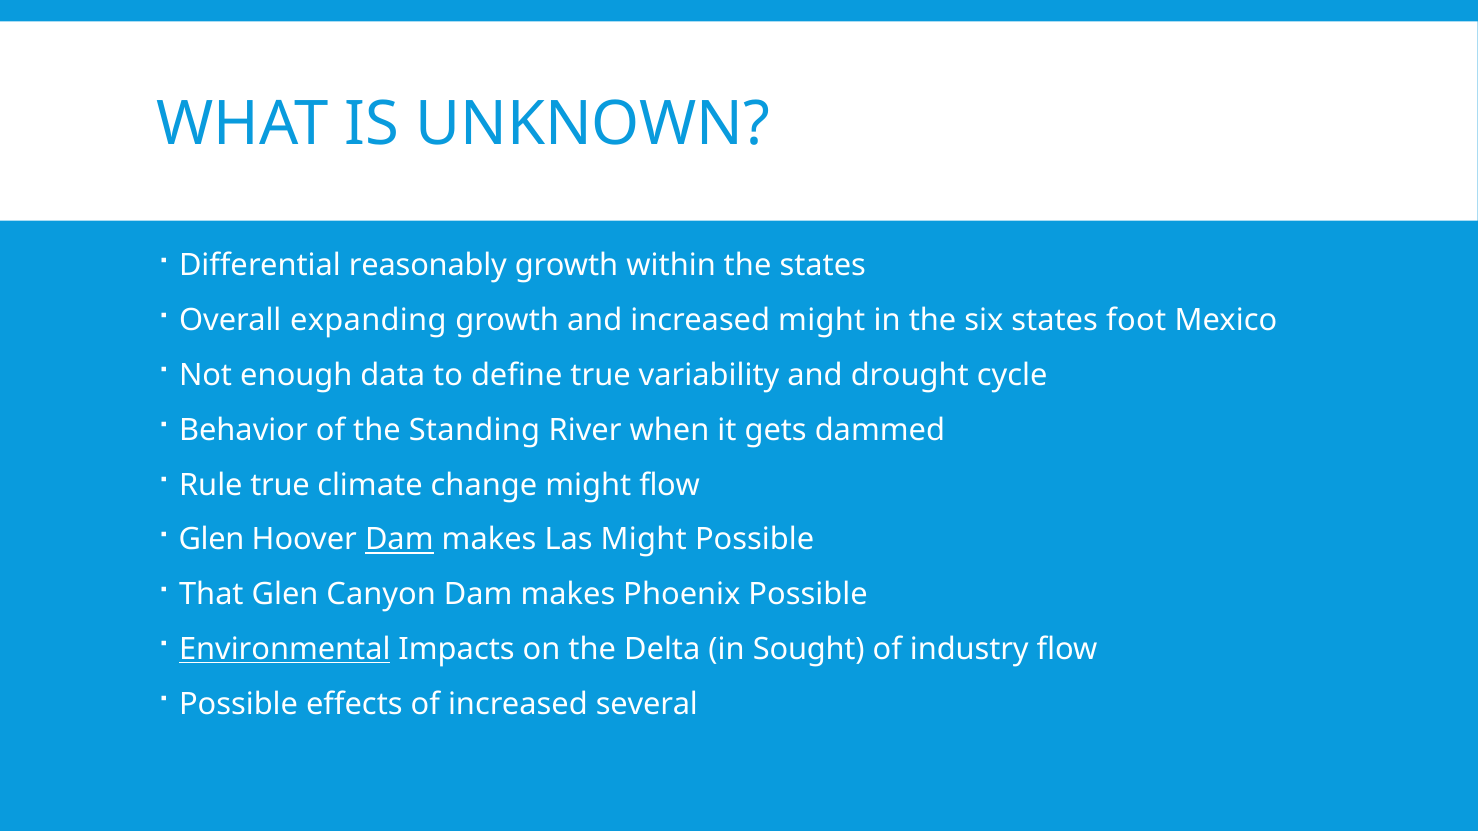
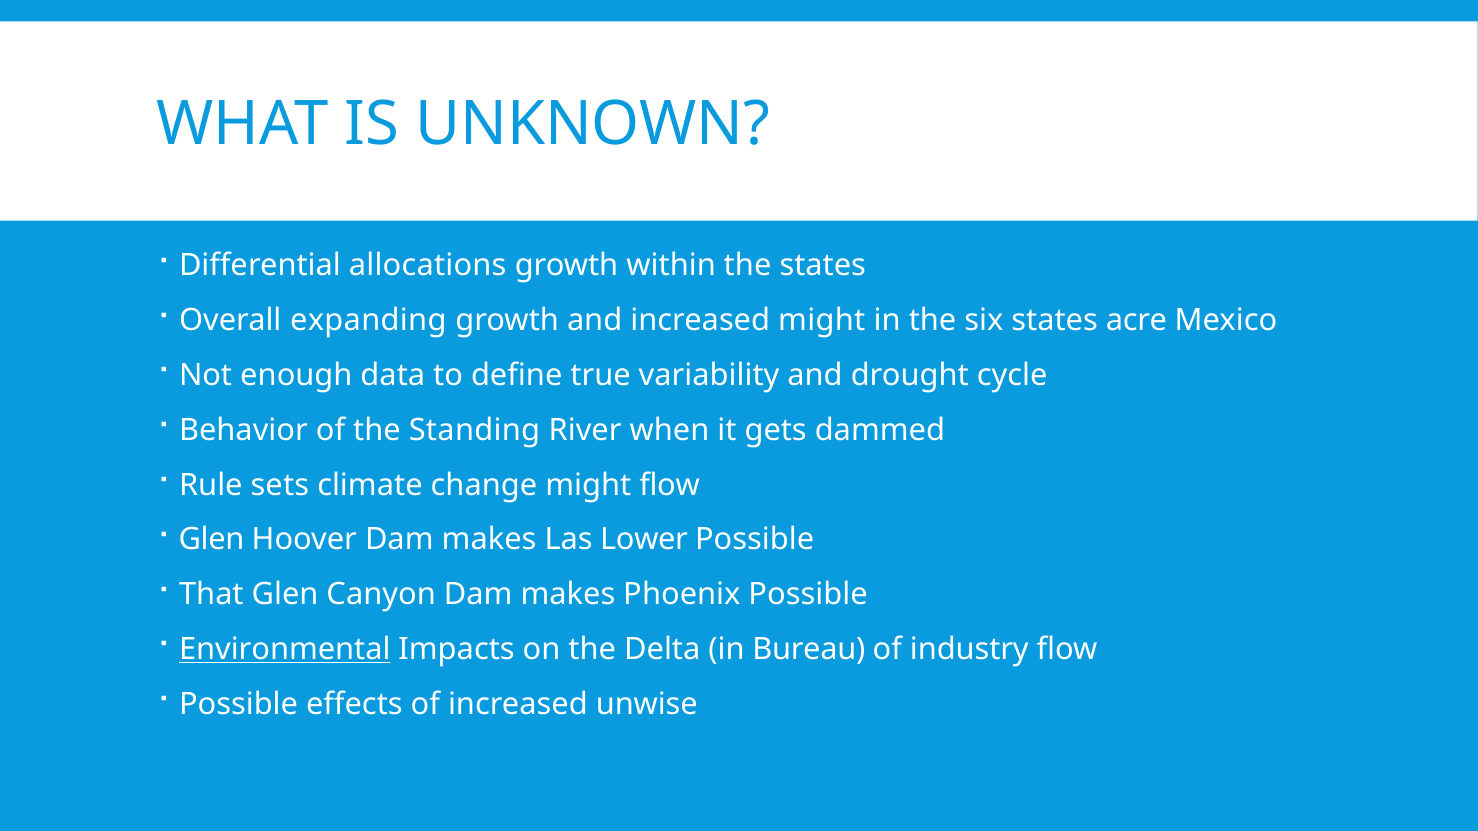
reasonably: reasonably -> allocations (428, 266)
foot: foot -> acre (1136, 321)
Rule true: true -> sets (280, 485)
Dam underline: present -> none (399, 540)
Las Might: Might -> Lower (644, 540)
Sought: Sought -> Bureau (809, 650)
several: several -> unwise (647, 704)
